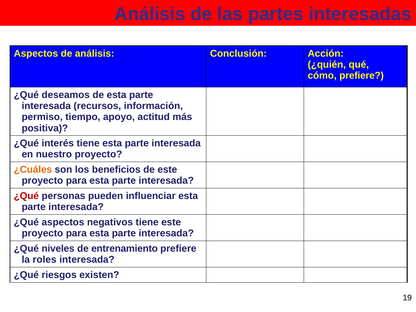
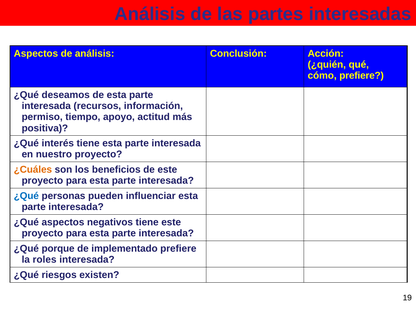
¿Qué colour: red -> blue (26, 196)
niveles: niveles -> porque (58, 249)
entrenamiento: entrenamiento -> implementado (124, 249)
